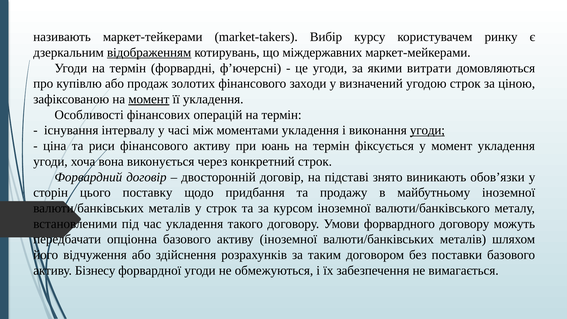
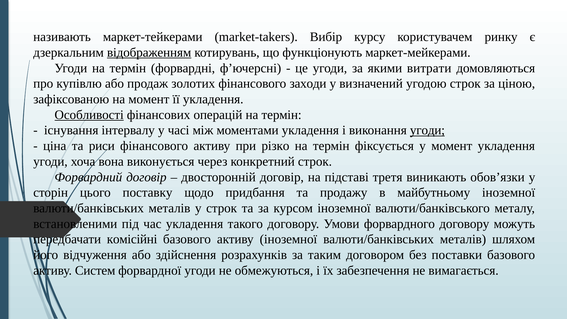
міждержавних: міждержавних -> функціонують (322, 52)
момент underline: present -> none (149, 99)
Особливості underline: none -> present (89, 115)
юань: юань -> різко (275, 146)
знято: знято -> третя (388, 177)
опціонна: опціонна -> комісійні (132, 239)
Бізнесу: Бізнесу -> Систем (95, 270)
